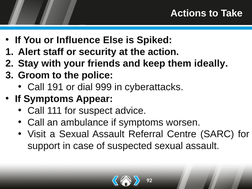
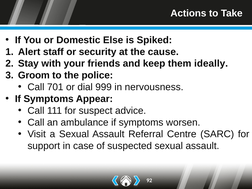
Influence: Influence -> Domestic (78, 40)
action: action -> cause (163, 52)
191: 191 -> 701 (55, 87)
cyberattacks: cyberattacks -> nervousness (154, 87)
